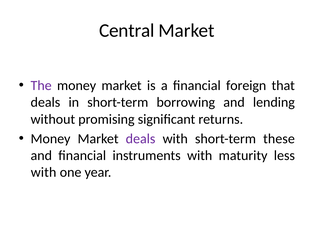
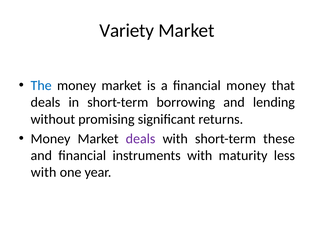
Central: Central -> Variety (127, 30)
The colour: purple -> blue (41, 85)
financial foreign: foreign -> money (246, 85)
